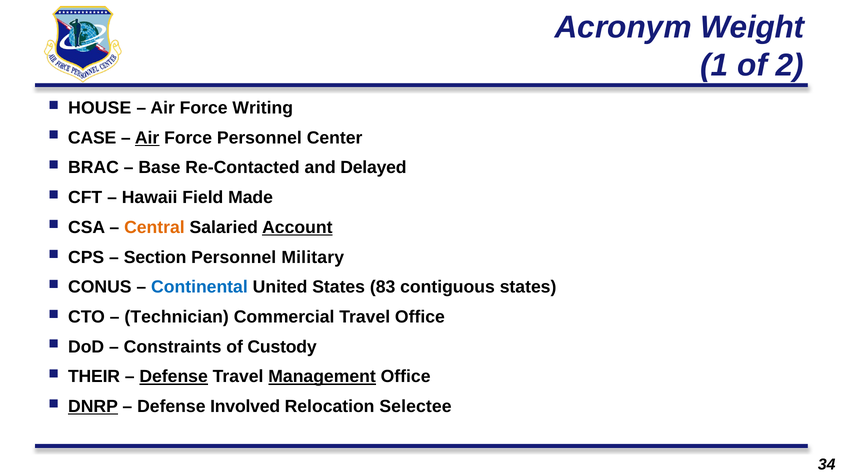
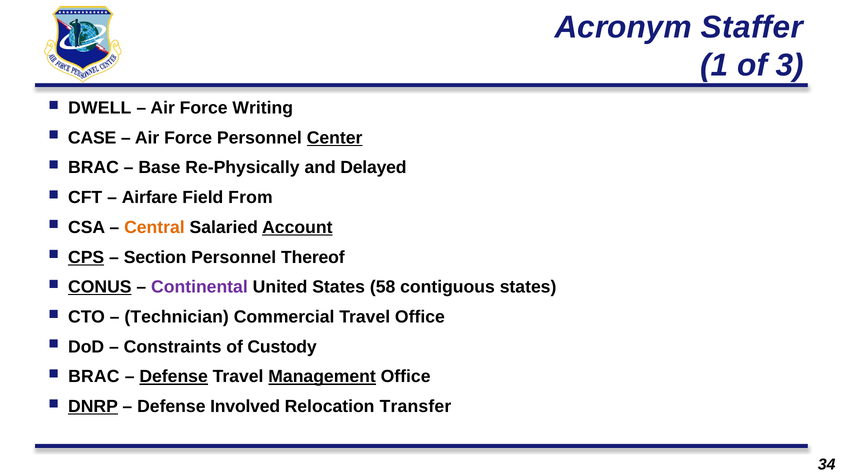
Weight: Weight -> Staffer (752, 27)
2: 2 -> 3 (790, 65)
HOUSE: HOUSE -> DWELL (100, 108)
Air underline: present -> none (147, 138)
Center underline: none -> present (335, 138)
Re-Contacted: Re-Contacted -> Re-Physically (242, 168)
Hawaii: Hawaii -> Airfare (150, 198)
Made: Made -> From (250, 198)
CPS underline: none -> present (86, 257)
Military: Military -> Thereof (313, 257)
CONUS underline: none -> present (100, 287)
Continental colour: blue -> purple (199, 287)
83: 83 -> 58 (383, 287)
THEIR: THEIR -> BRAC (94, 377)
Selectee: Selectee -> Transfer (415, 407)
